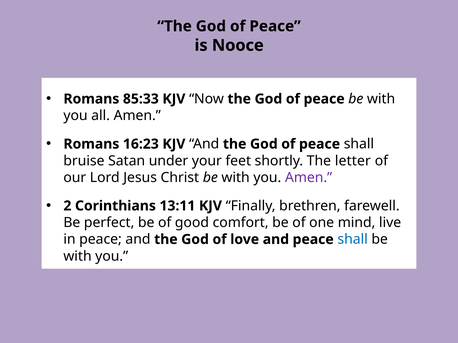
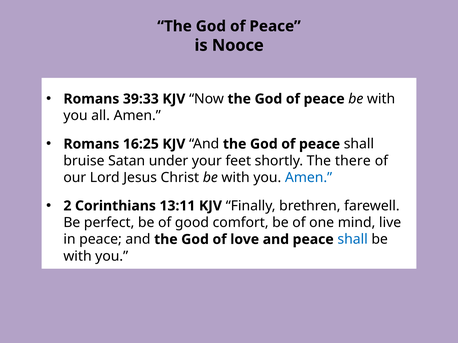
85:33: 85:33 -> 39:33 (141, 99)
16:23: 16:23 -> 16:25 (141, 144)
letter: letter -> there (353, 161)
Amen colour: purple -> blue (309, 178)
